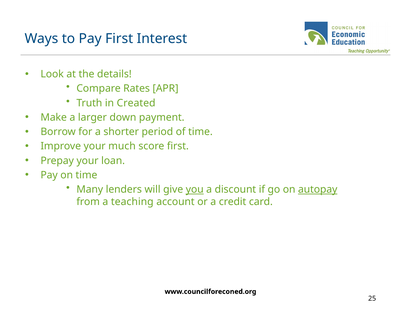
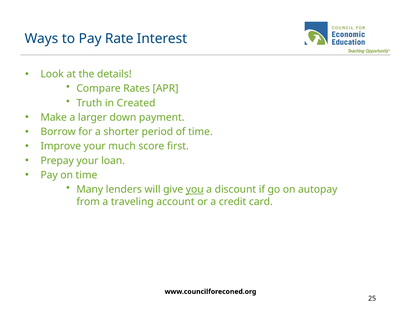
Pay First: First -> Rate (119, 39)
autopay underline: present -> none (318, 189)
teaching: teaching -> traveling (132, 201)
